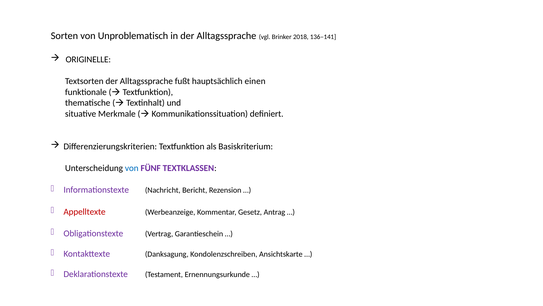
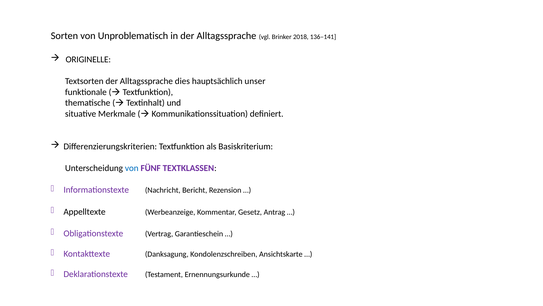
fußt: fußt -> dies (182, 81)
einen: einen -> unser (255, 81)
Appelltexte colour: red -> black (85, 211)
